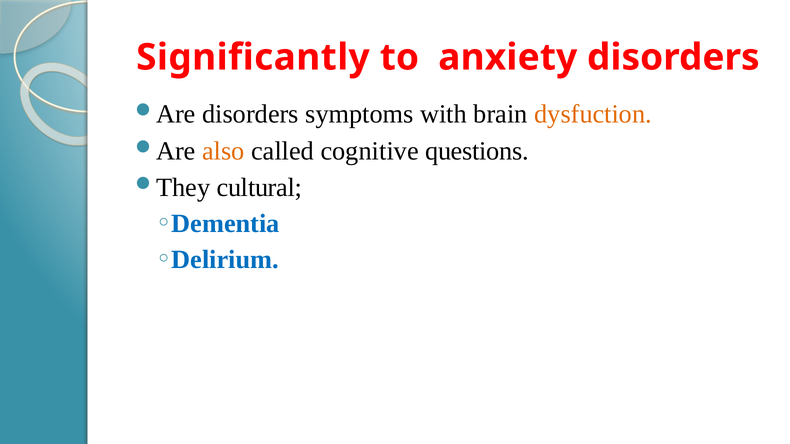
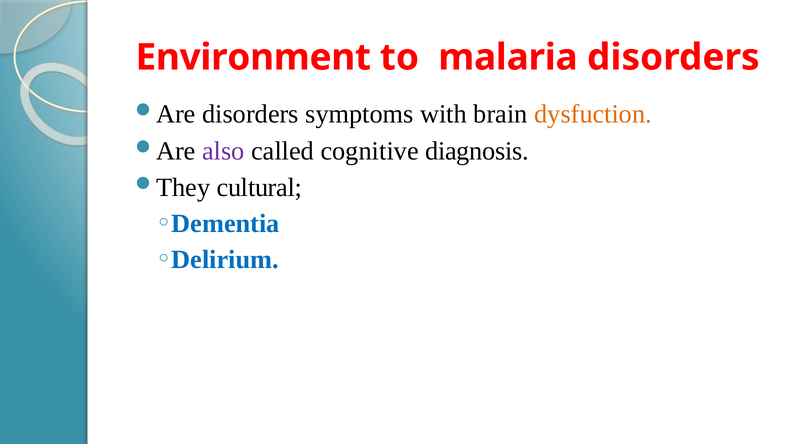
Significantly: Significantly -> Environment (253, 57)
anxiety: anxiety -> malaria (508, 57)
also colour: orange -> purple (223, 151)
questions: questions -> diagnosis (477, 151)
